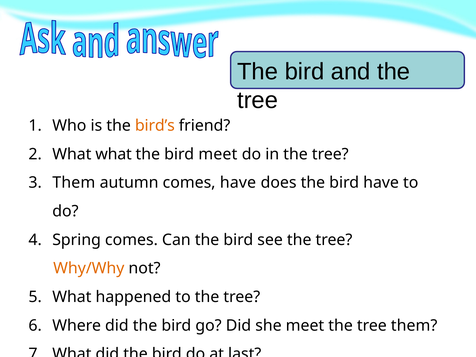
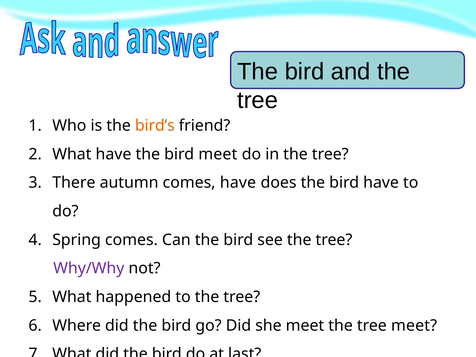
What what: what -> have (113, 154)
Them: Them -> There (74, 183)
Why/Why colour: orange -> purple (89, 268)
tree them: them -> meet (414, 326)
